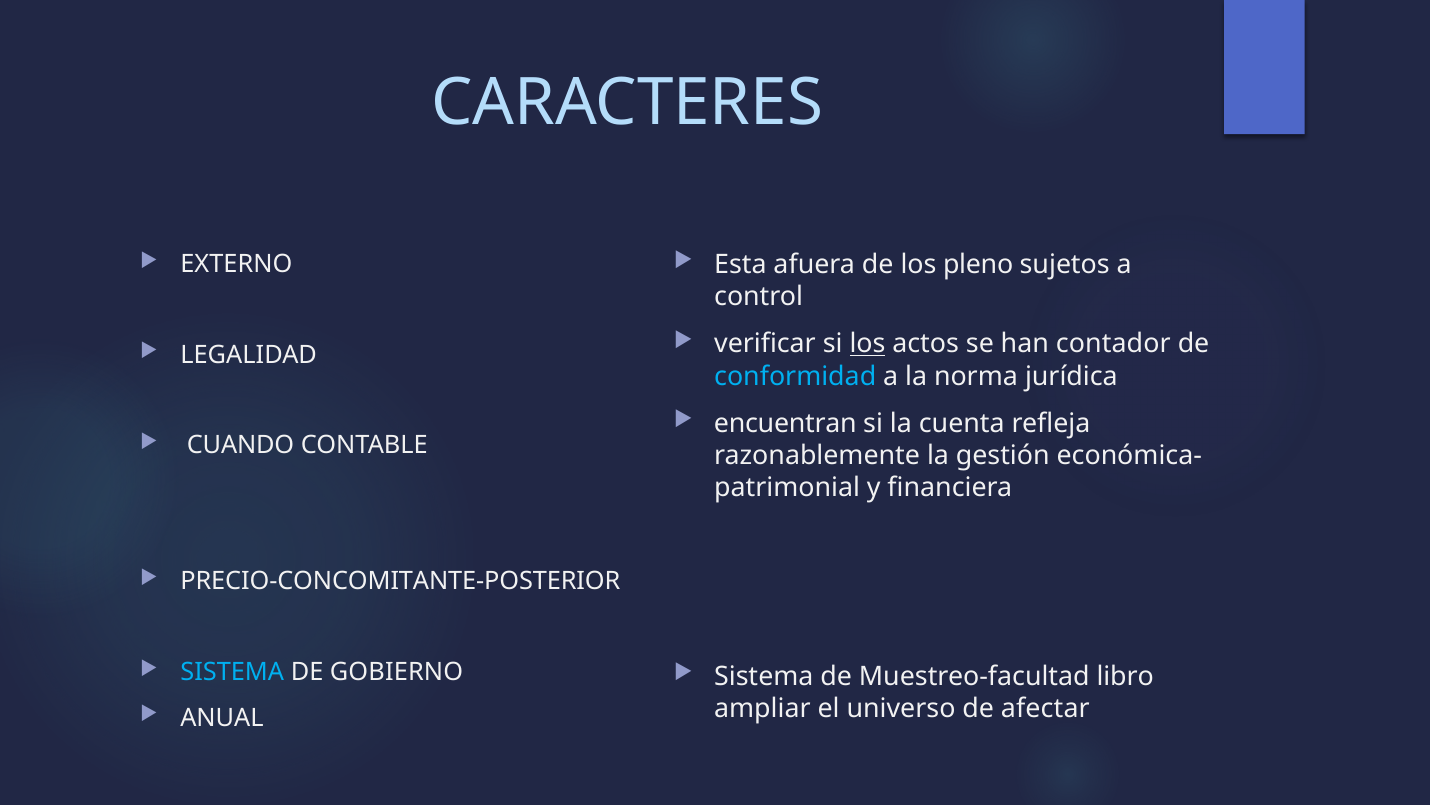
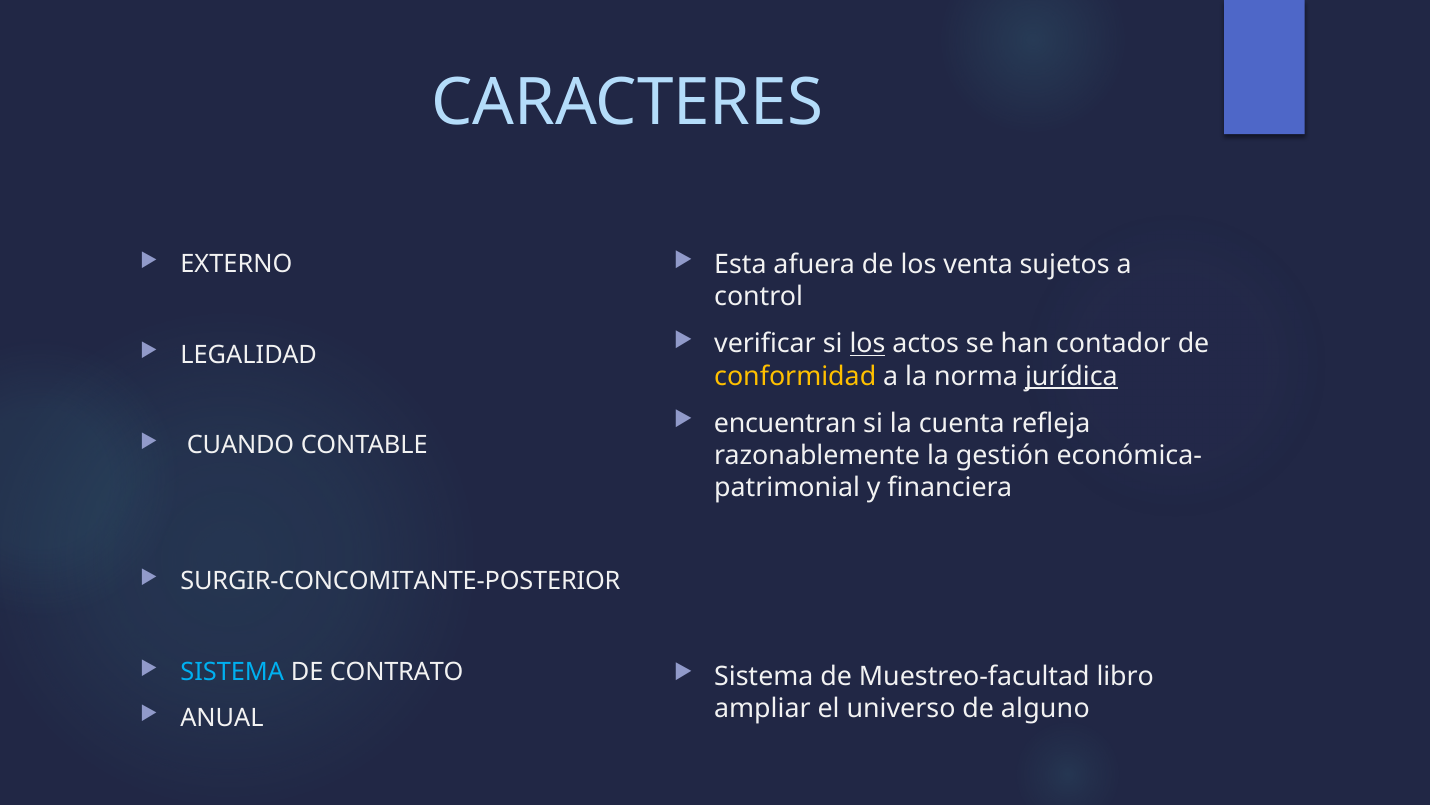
pleno: pleno -> venta (978, 264)
conformidad colour: light blue -> yellow (795, 376)
jurídica underline: none -> present (1071, 376)
PRECIO-CONCOMITANTE-POSTERIOR: PRECIO-CONCOMITANTE-POSTERIOR -> SURGIR-CONCOMITANTE-POSTERIOR (400, 581)
GOBIERNO: GOBIERNO -> CONTRATO (397, 672)
afectar: afectar -> alguno (1045, 708)
